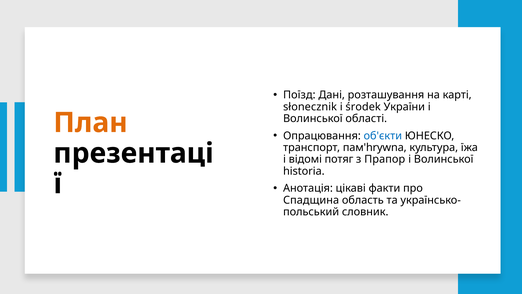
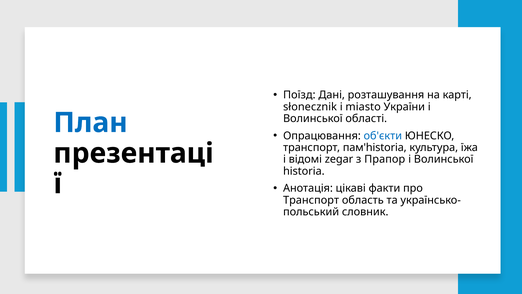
środek: środek -> miasto (363, 107)
План colour: orange -> blue (91, 123)
пам'hrywna: пам'hrywna -> пам'historia (375, 147)
потяг: потяг -> zegar (339, 159)
Спадщина: Спадщина -> Транспорт (311, 200)
